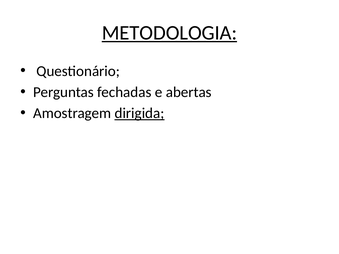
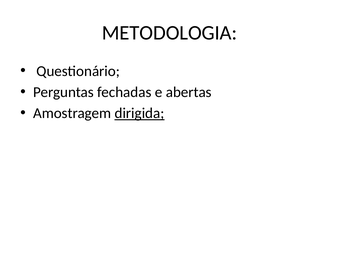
METODOLOGIA underline: present -> none (169, 33)
